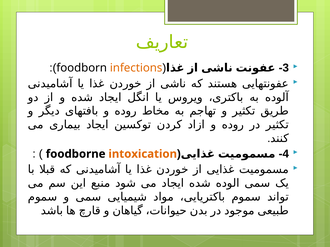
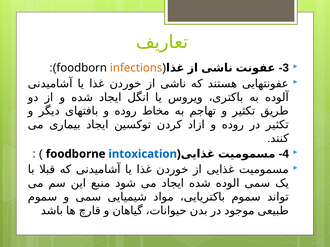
intoxication colour: orange -> blue (143, 154)
